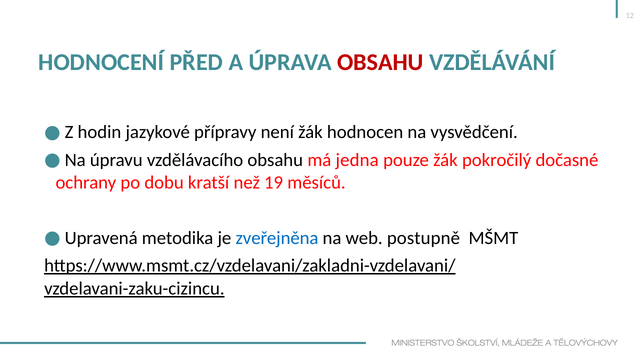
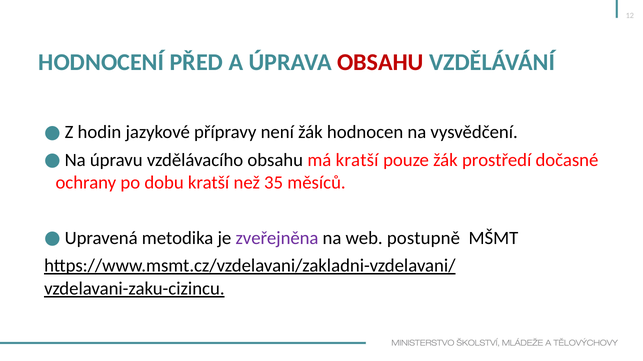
má jedna: jedna -> kratší (357, 160)
pokročilý: pokročilý -> prostředí (497, 160)
19: 19 -> 35 (274, 183)
zveřejněna colour: blue -> purple (277, 238)
